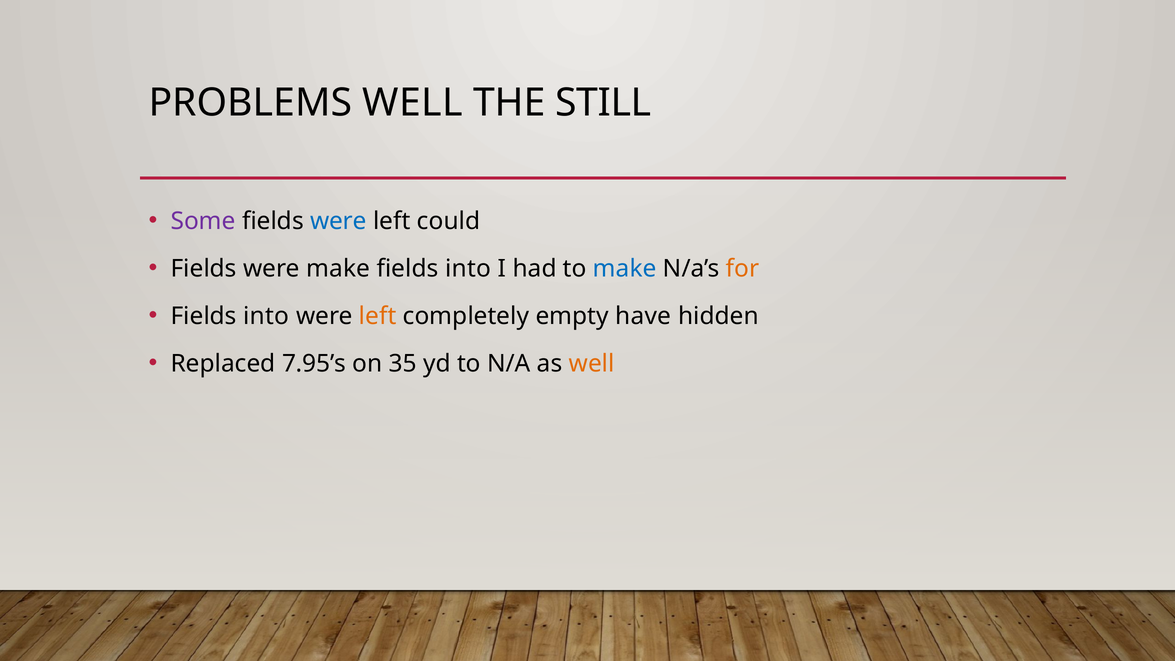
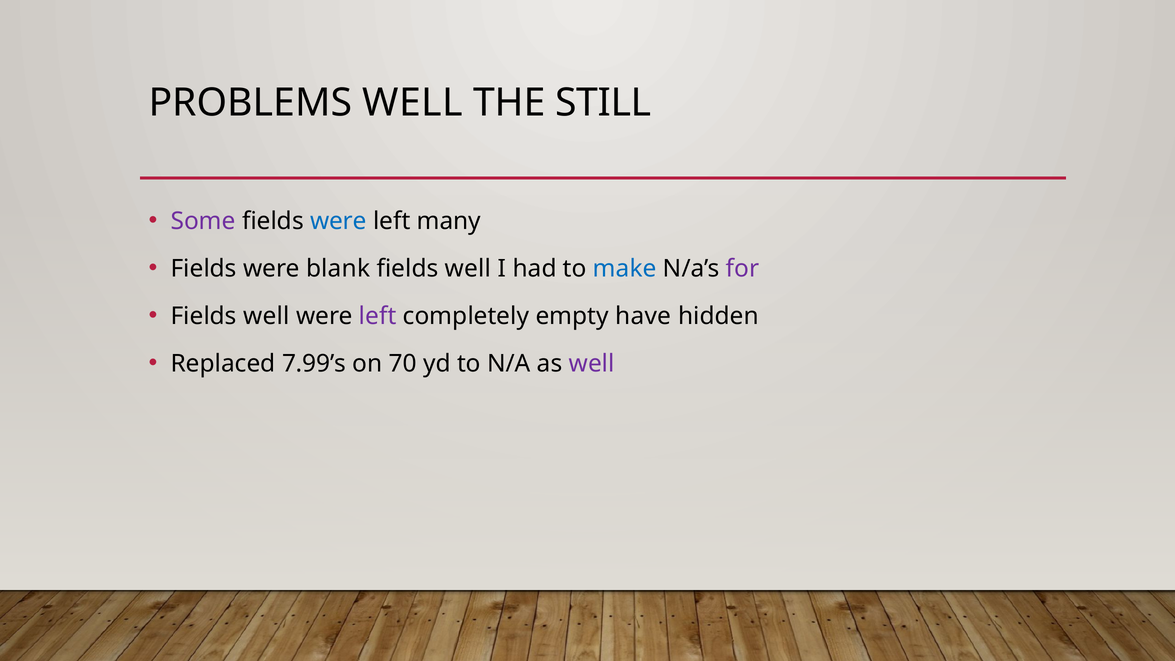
could: could -> many (449, 221)
were make: make -> blank (338, 268)
into: into -> well (468, 268)
for colour: orange -> purple (743, 268)
into: into -> well (266, 316)
left colour: orange -> purple (378, 316)
7.95’s: 7.95’s -> 7.99’s (314, 363)
35: 35 -> 70 (403, 363)
well colour: orange -> purple (592, 363)
